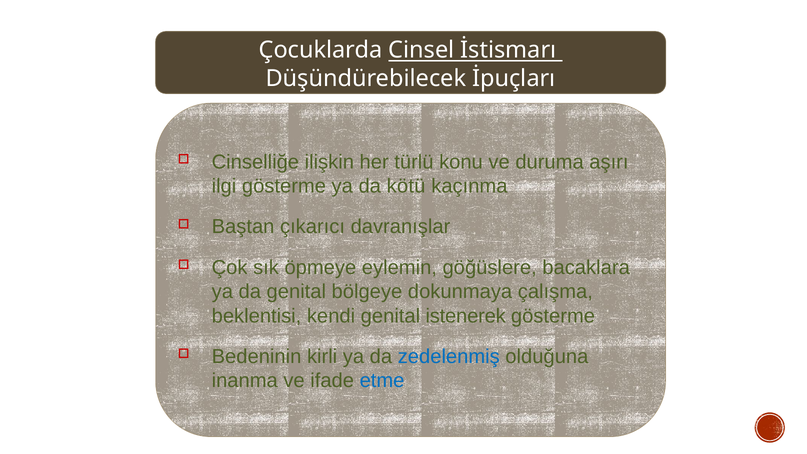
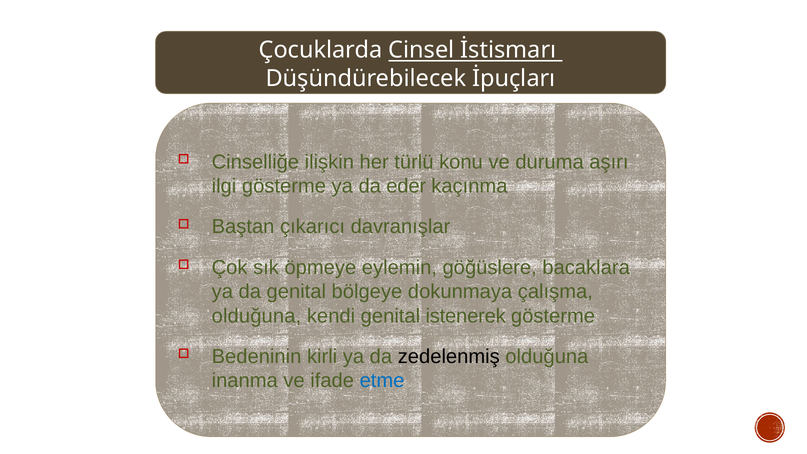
kötü: kötü -> eder (406, 186)
beklentisi: beklentisi -> olduğuna (256, 316)
zedelenmiş colour: blue -> black (449, 356)
